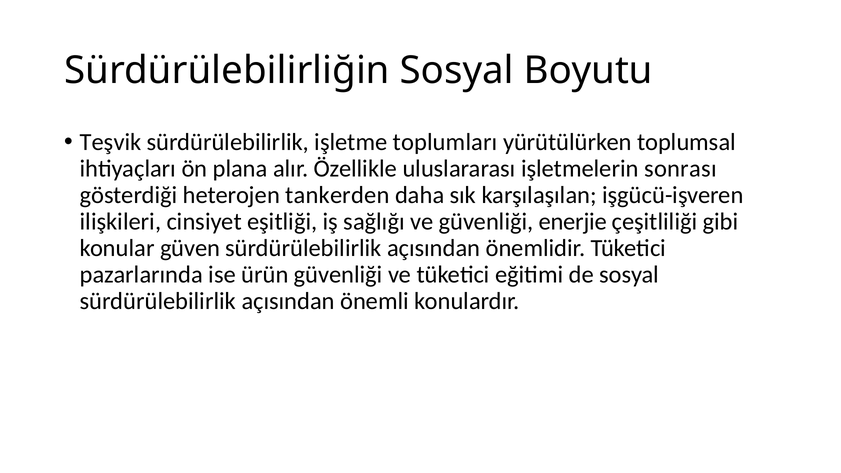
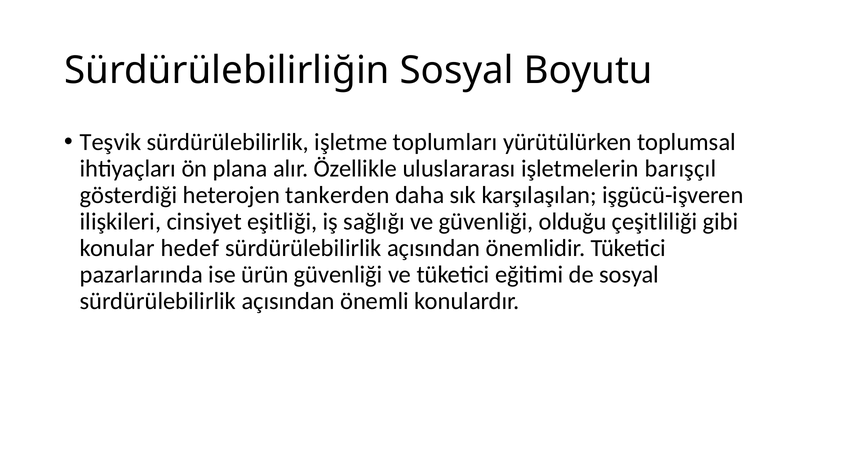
sonrası: sonrası -> barışçıl (680, 169)
enerjie: enerjie -> olduğu (573, 222)
güven: güven -> hedef (190, 248)
